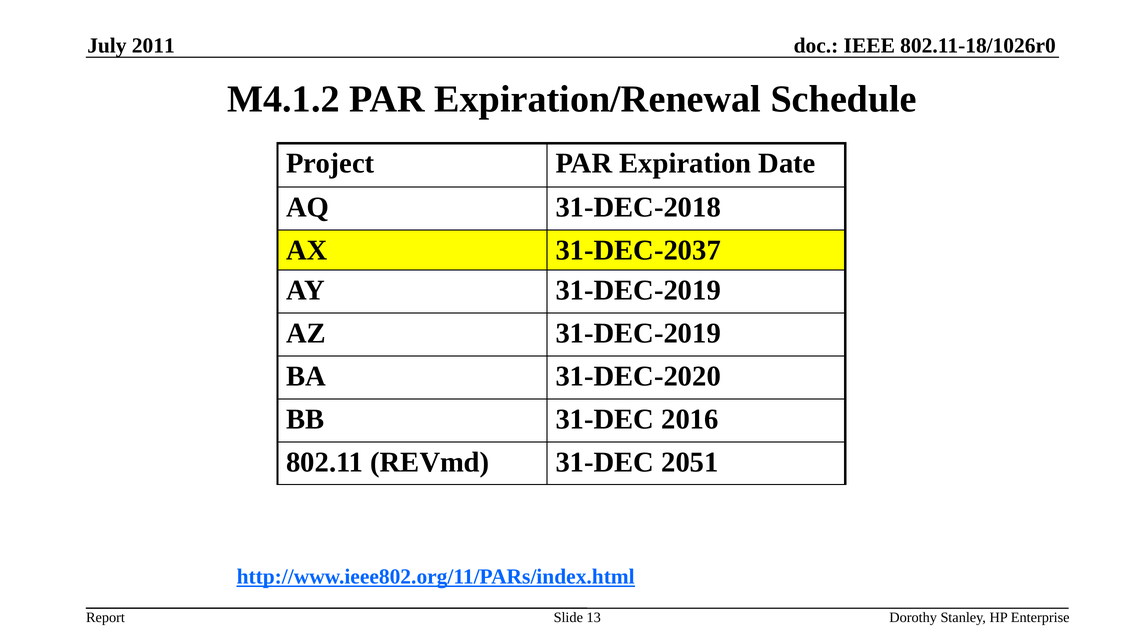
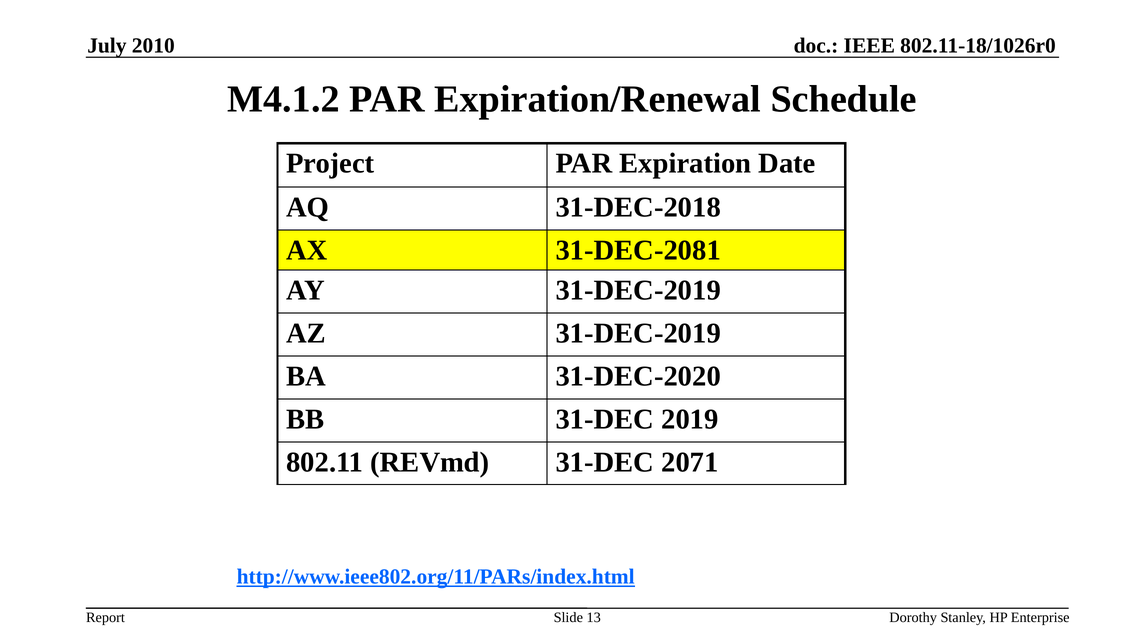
2011: 2011 -> 2010 (153, 46)
31-DEC-2037: 31-DEC-2037 -> 31-DEC-2081 (638, 250)
2016: 2016 -> 2019 (690, 419)
2051: 2051 -> 2071 (690, 462)
